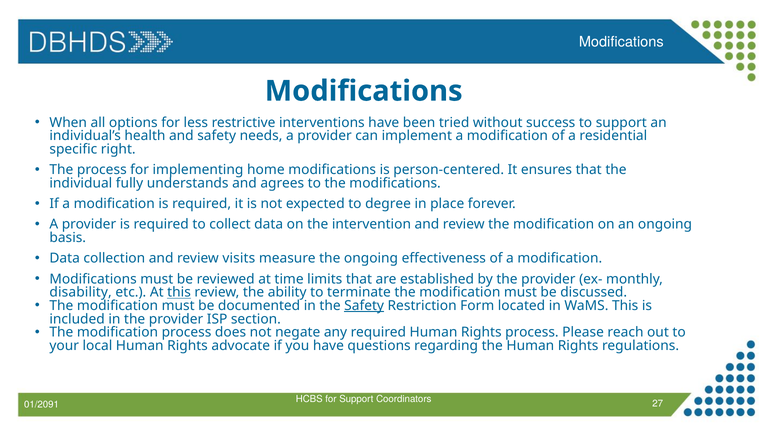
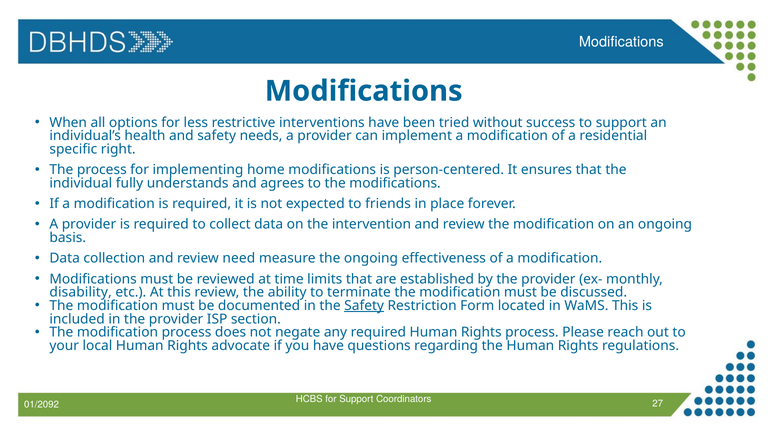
degree: degree -> friends (388, 204)
visits: visits -> need (239, 259)
this underline: present -> none (179, 293)
01/2091: 01/2091 -> 01/2092 (41, 405)
